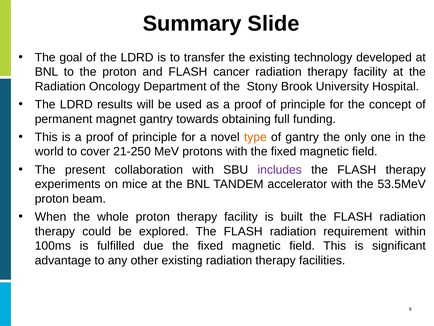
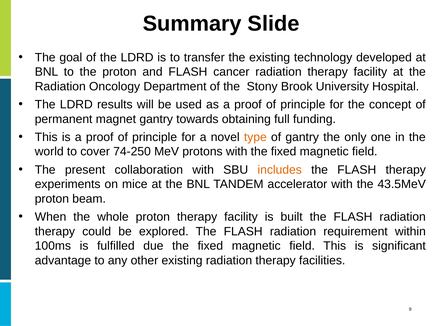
21-250: 21-250 -> 74-250 (132, 151)
includes colour: purple -> orange (280, 170)
53.5MeV: 53.5MeV -> 43.5MeV (402, 184)
